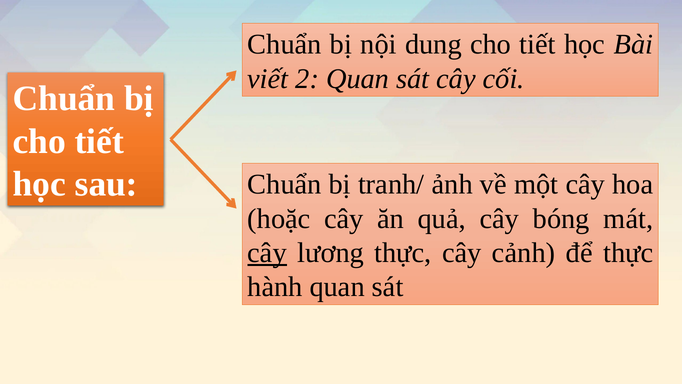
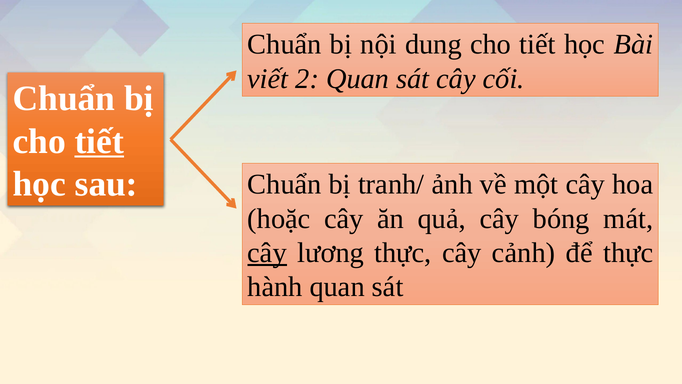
tiết underline: none -> present (99, 141)
